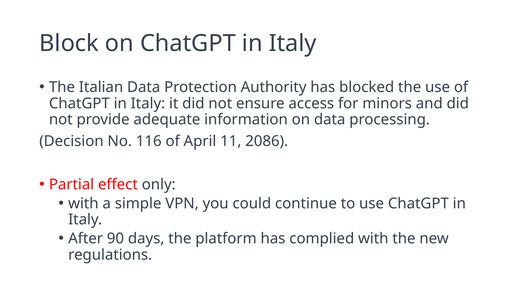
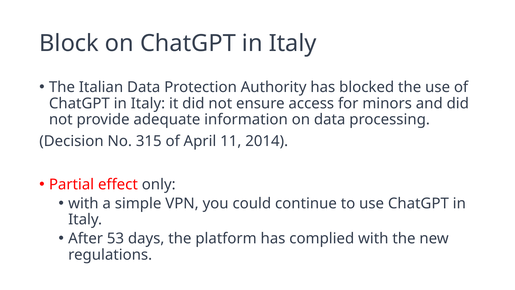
116: 116 -> 315 (149, 141)
2086: 2086 -> 2014 (267, 141)
90: 90 -> 53 (115, 238)
